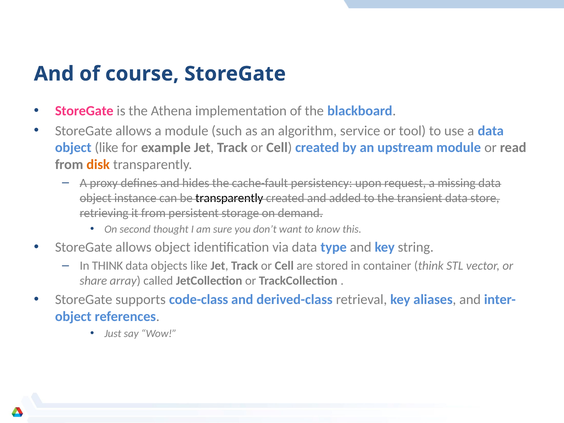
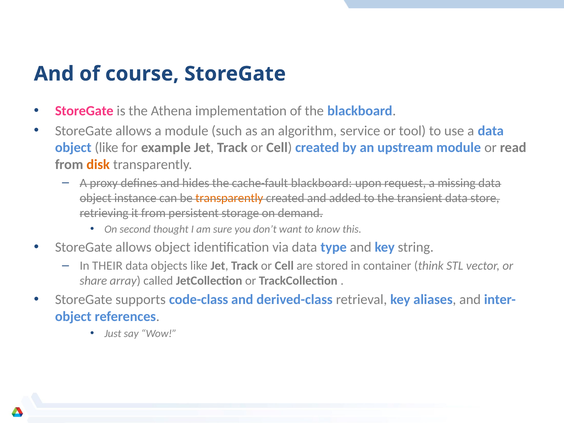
cache-fault persistency: persistency -> blackboard (321, 183)
transparently colour: black -> orange (229, 198)
In THINK: THINK -> THEIR (107, 266)
